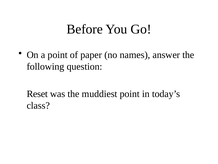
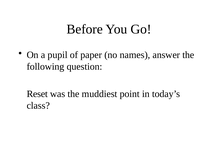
a point: point -> pupil (58, 55)
